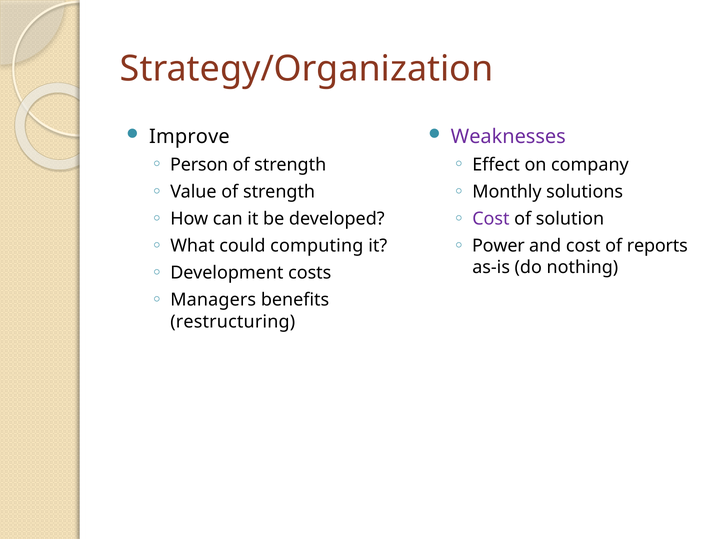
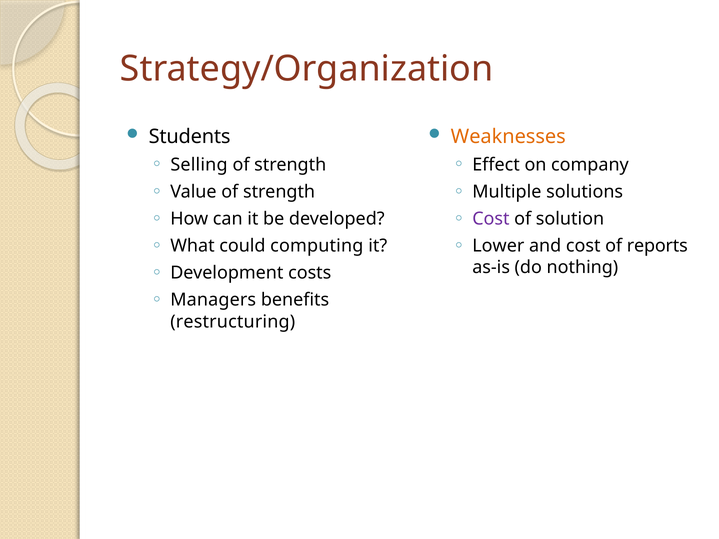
Improve: Improve -> Students (190, 137)
Weaknesses colour: purple -> orange (508, 137)
Person: Person -> Selling (199, 165)
Monthly: Monthly -> Multiple (507, 192)
Power: Power -> Lower (498, 246)
